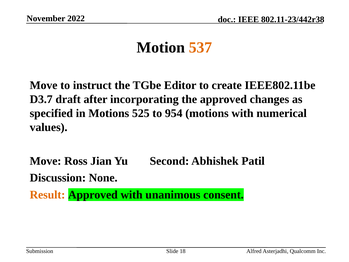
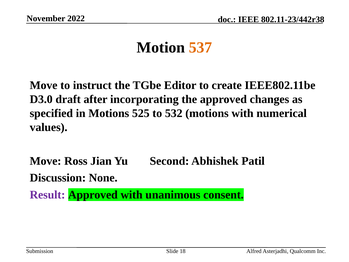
D3.7: D3.7 -> D3.0 (41, 99)
954: 954 -> 532 (174, 113)
Result colour: orange -> purple (47, 195)
